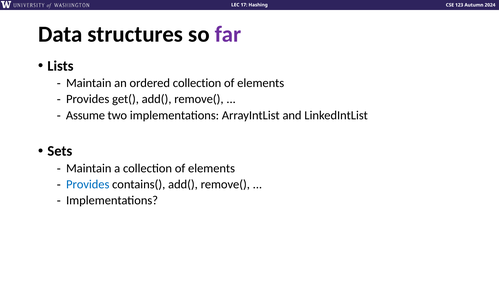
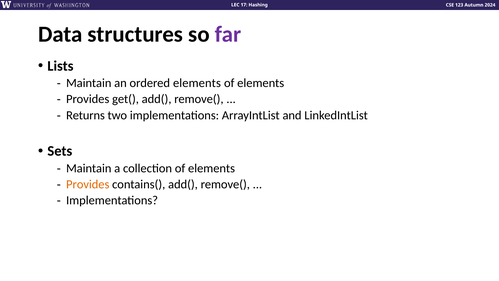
ordered collection: collection -> elements (197, 83)
Assume: Assume -> Returns (85, 115)
Provides colour: blue -> orange (88, 184)
